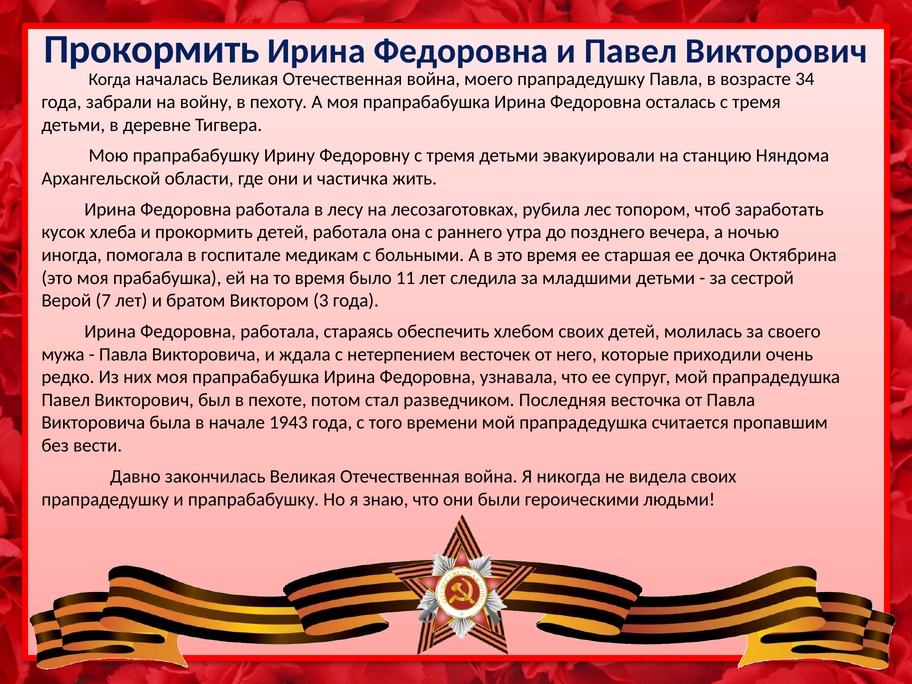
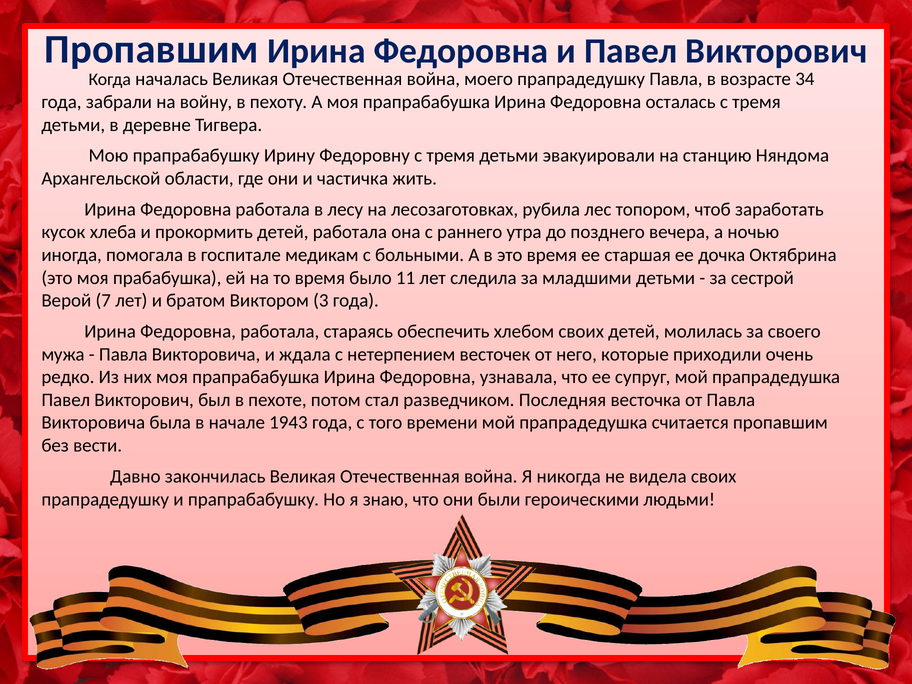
Прокормить: Прокормить -> Пропавшим (152, 50)
